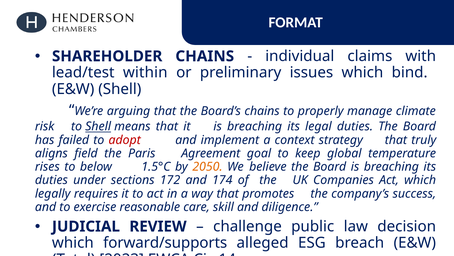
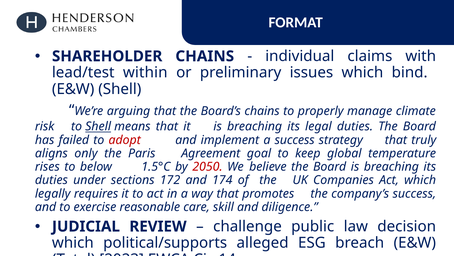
a context: context -> success (295, 140)
field: field -> only (86, 153)
2050 colour: orange -> red (207, 167)
forward/supports: forward/supports -> political/supports (165, 242)
